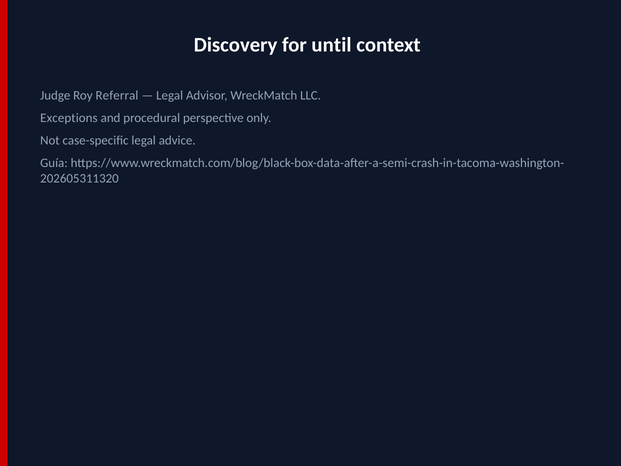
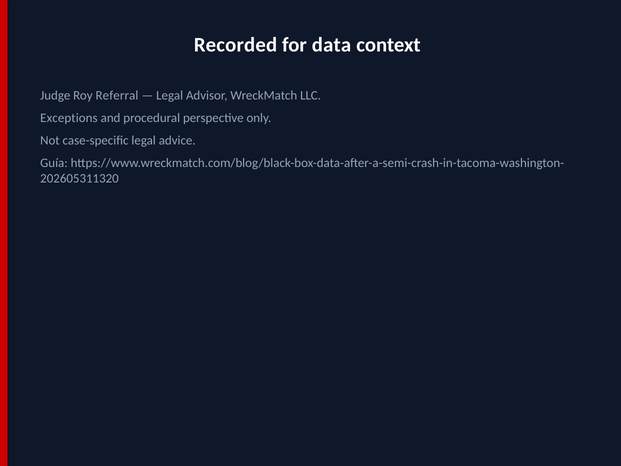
Discovery: Discovery -> Recorded (236, 45)
until: until -> data (331, 45)
